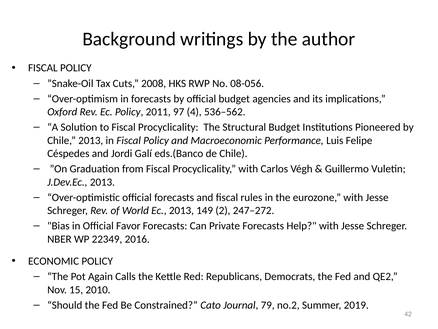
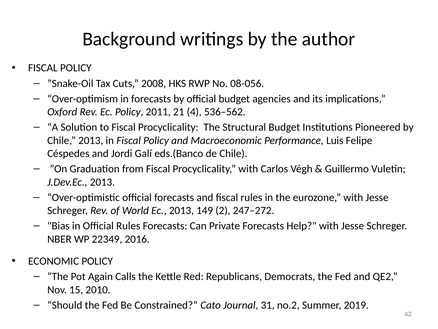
97: 97 -> 21 (179, 112)
Official Favor: Favor -> Rules (128, 226)
79: 79 -> 31 (268, 305)
